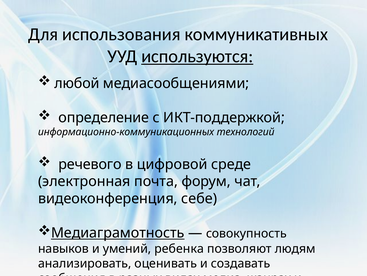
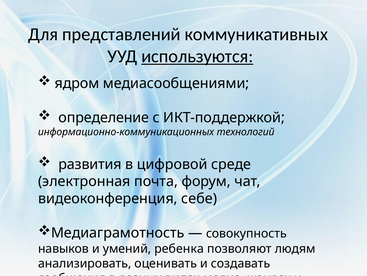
использования: использования -> представлений (121, 34)
любой: любой -> ядром (77, 83)
речевого: речевого -> развития (90, 164)
Медиаграмотность underline: present -> none (118, 232)
